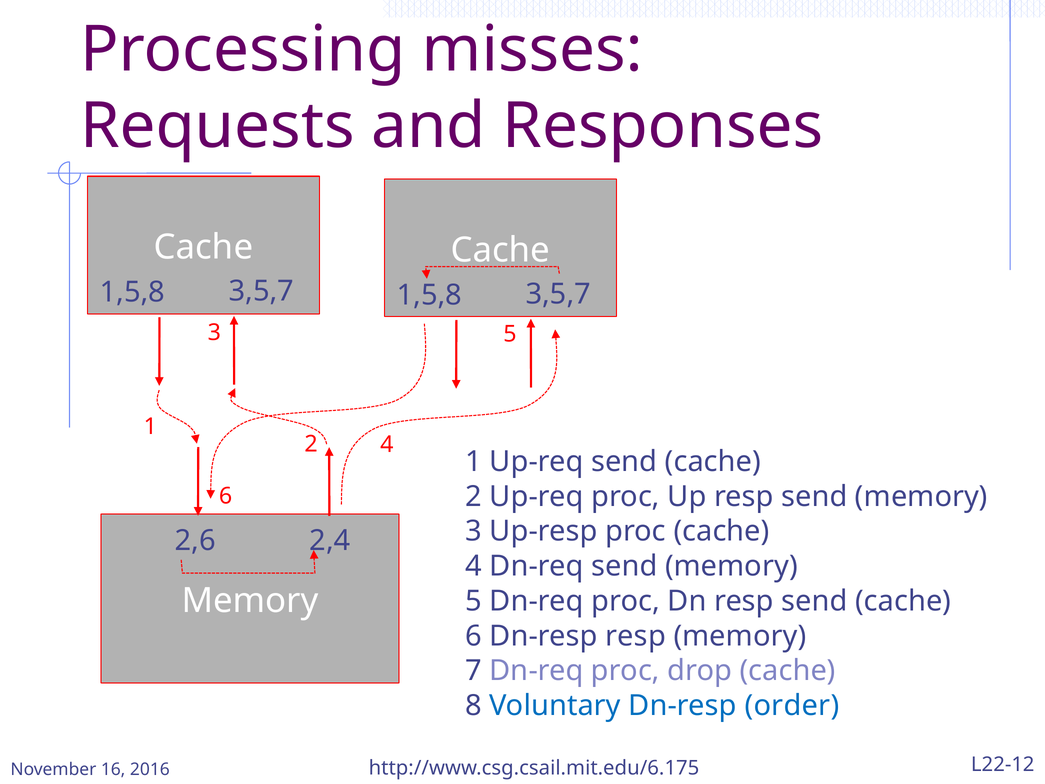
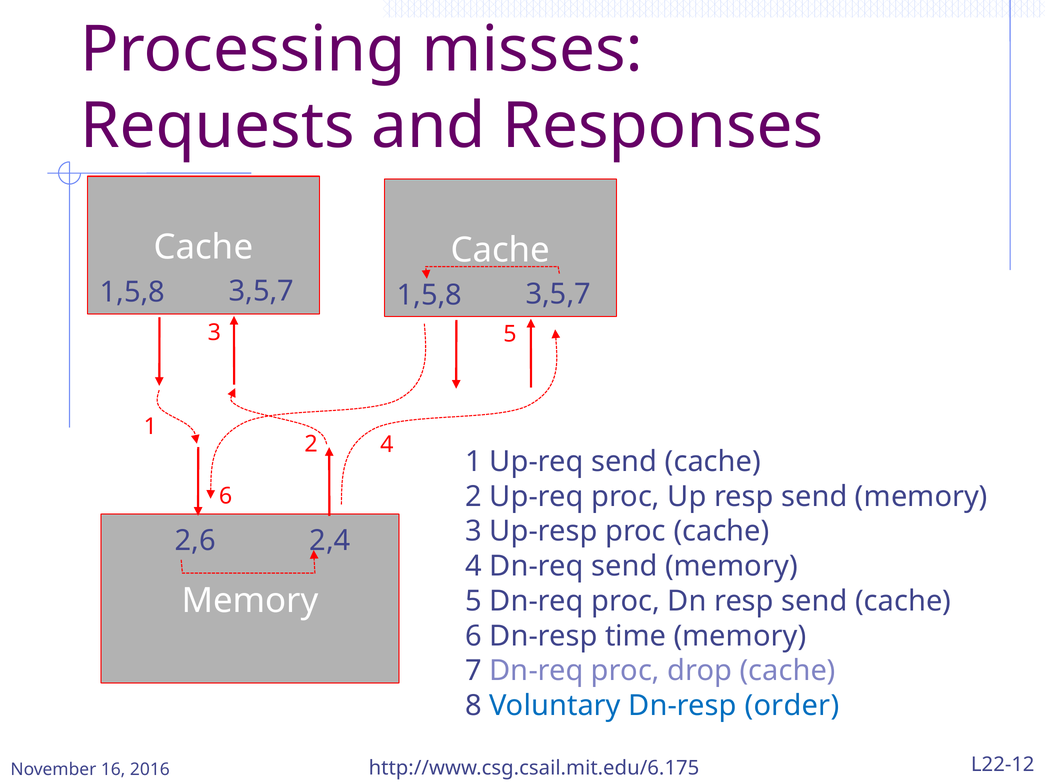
Dn-resp resp: resp -> time (636, 636)
